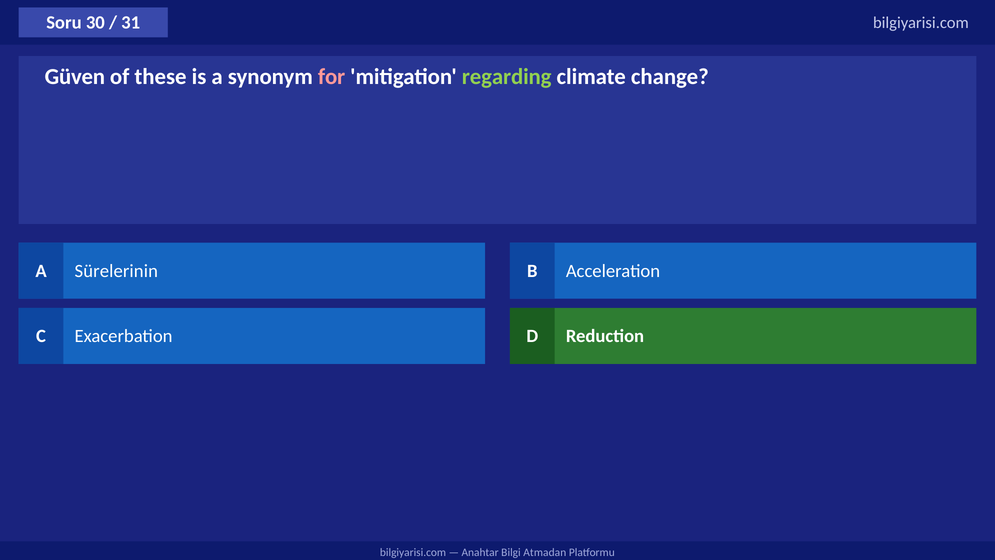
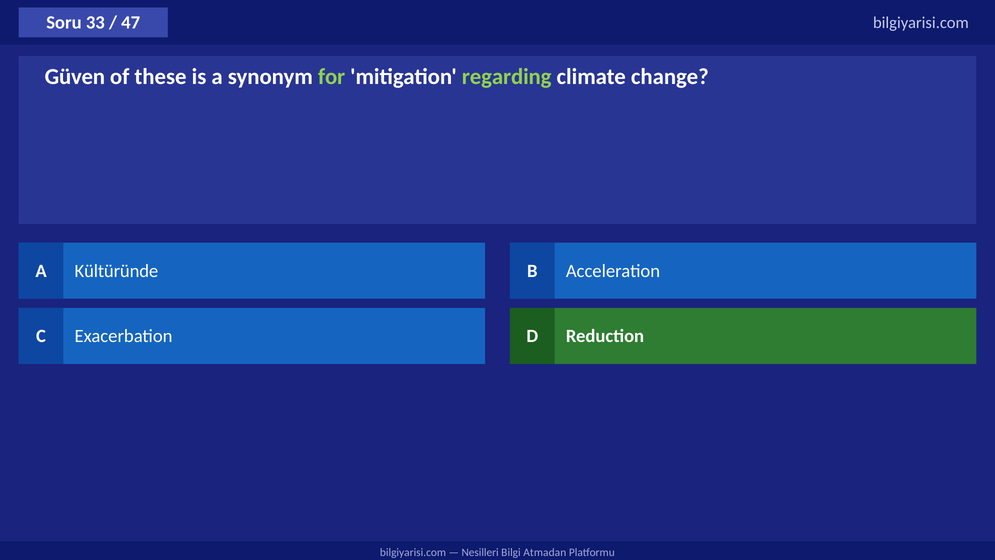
30: 30 -> 33 (95, 23)
31: 31 -> 47 (131, 23)
for colour: pink -> light green (332, 77)
Sürelerinin: Sürelerinin -> Kültüründe (116, 271)
Anahtar: Anahtar -> Nesilleri (480, 552)
